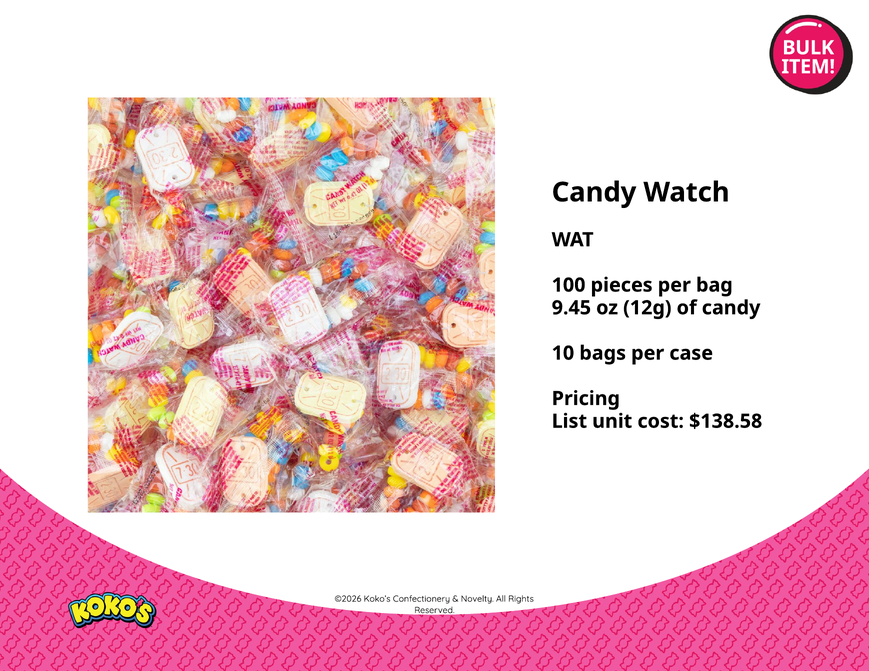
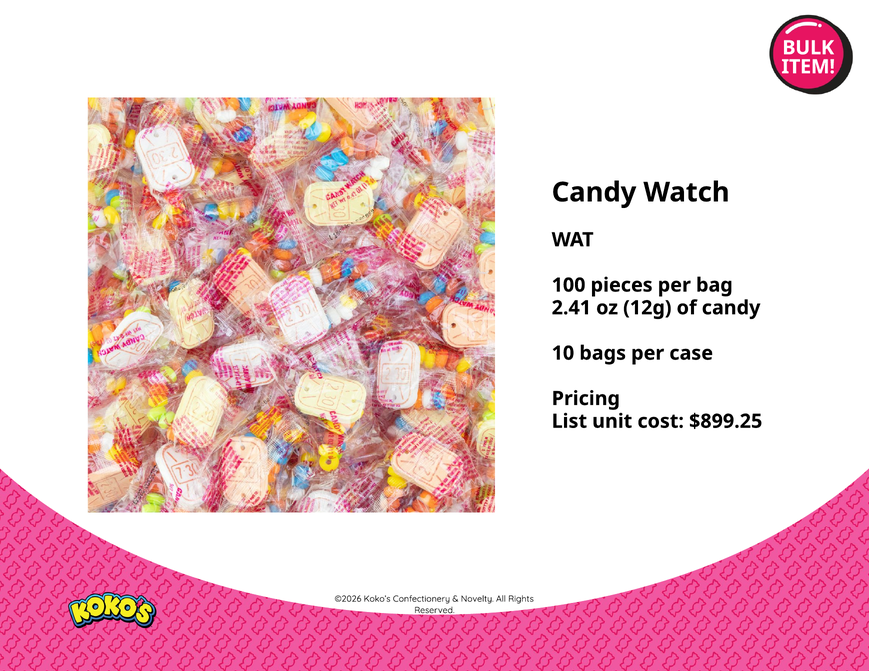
9.45: 9.45 -> 2.41 (571, 308)
$138.58: $138.58 -> $899.25 (726, 422)
